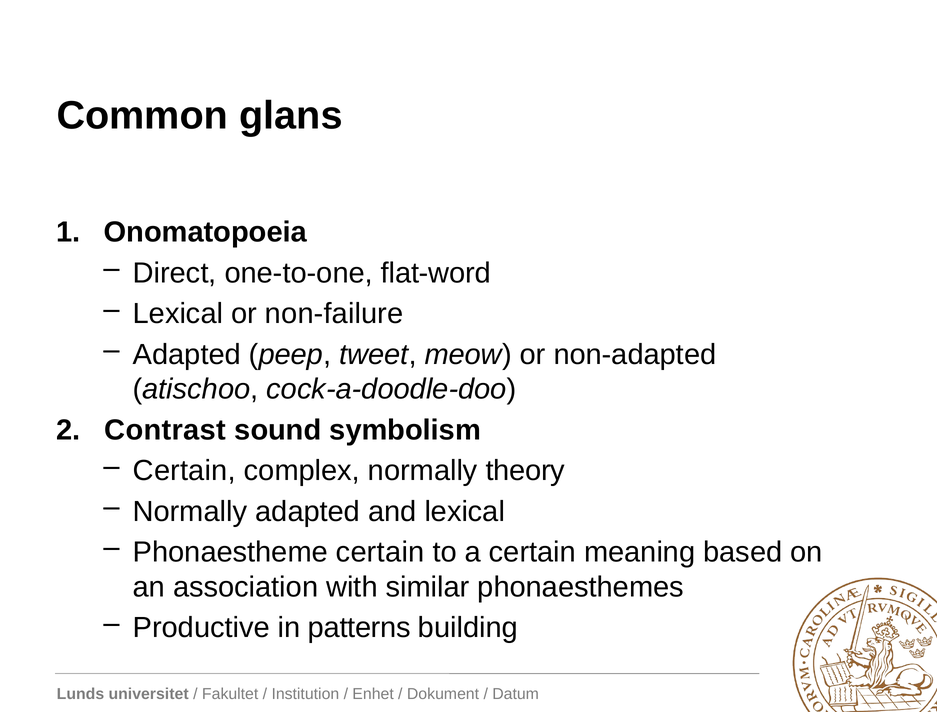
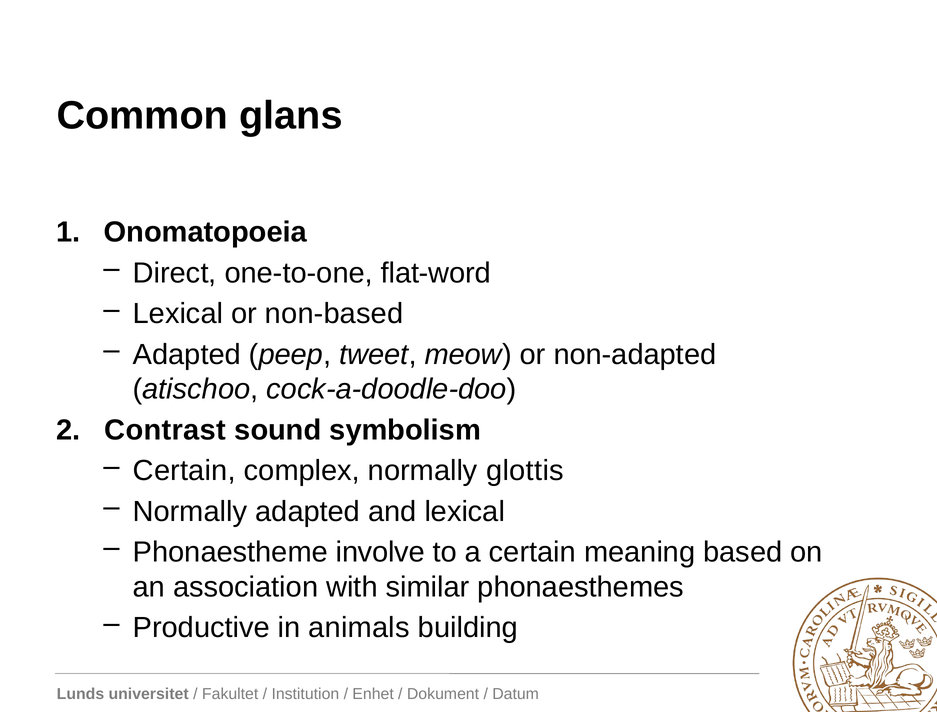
non-failure: non-failure -> non-based (334, 314)
theory: theory -> glottis (525, 471)
Phonaestheme certain: certain -> involve (380, 552)
patterns: patterns -> animals (359, 628)
